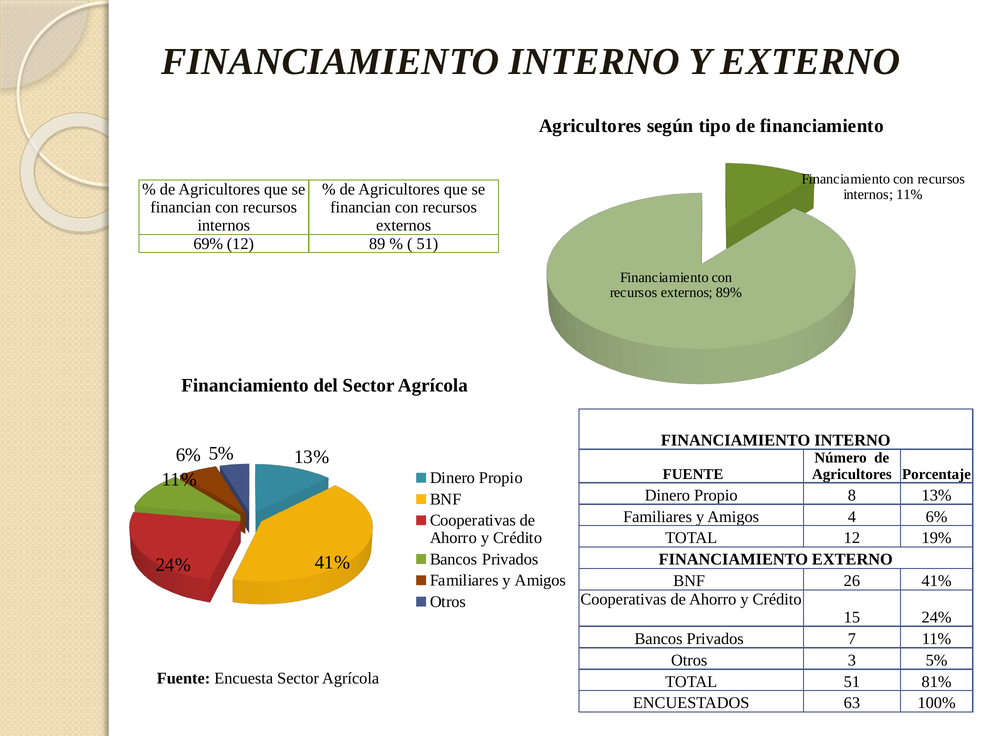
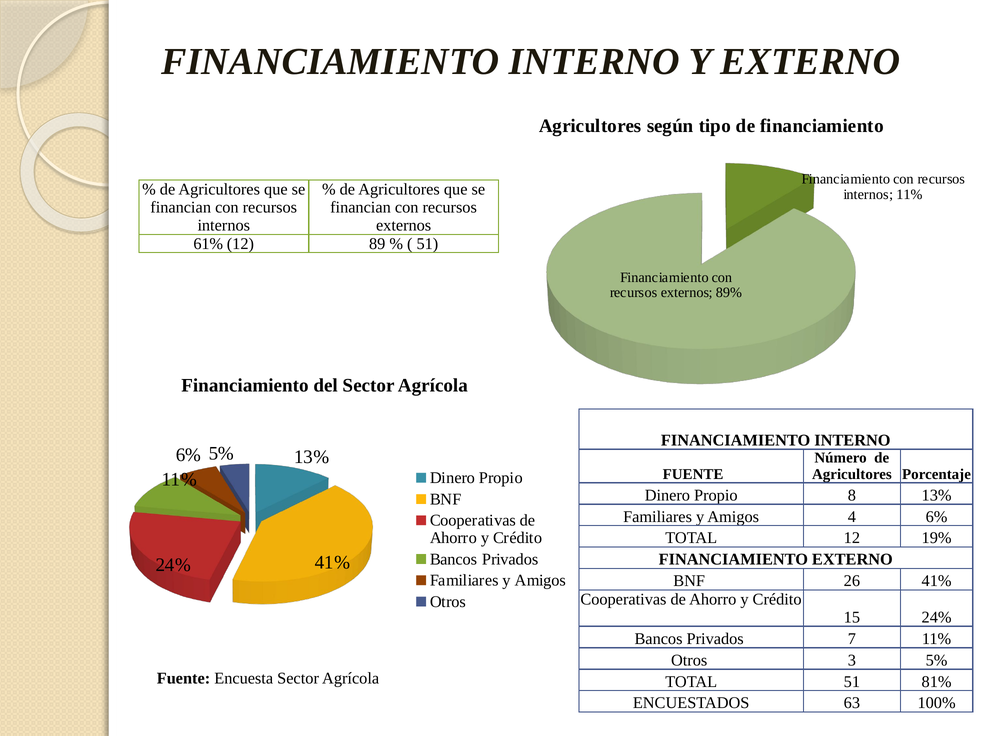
69%: 69% -> 61% (208, 244)
